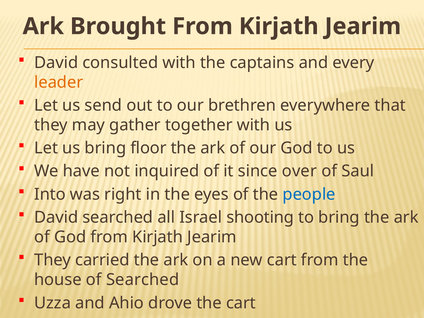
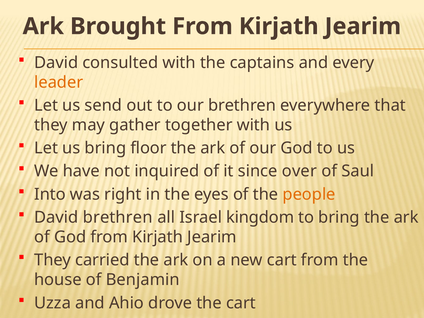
people colour: blue -> orange (309, 194)
David searched: searched -> brethren (118, 217)
shooting: shooting -> kingdom (260, 217)
of Searched: Searched -> Benjamin (143, 280)
